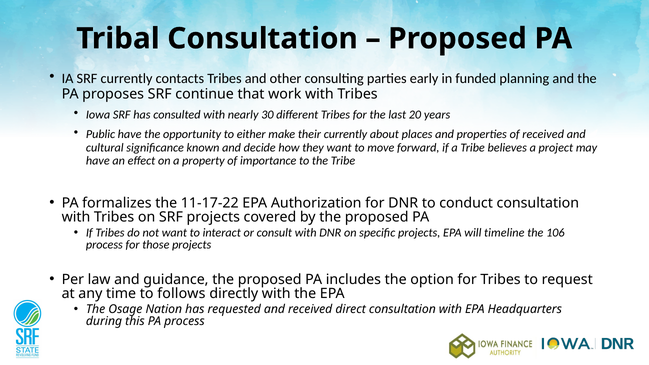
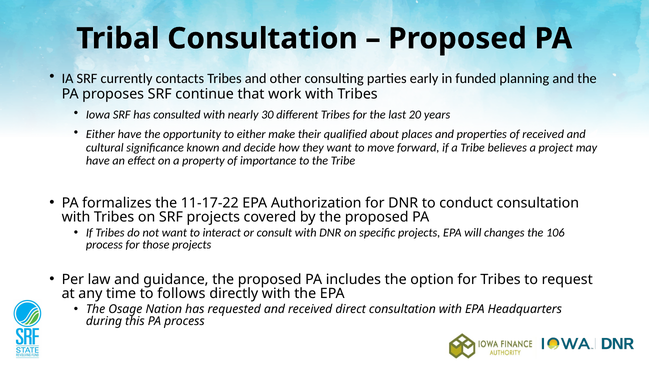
Public: Public -> Either (101, 134)
their currently: currently -> qualified (345, 134)
timeline: timeline -> changes (504, 233)
